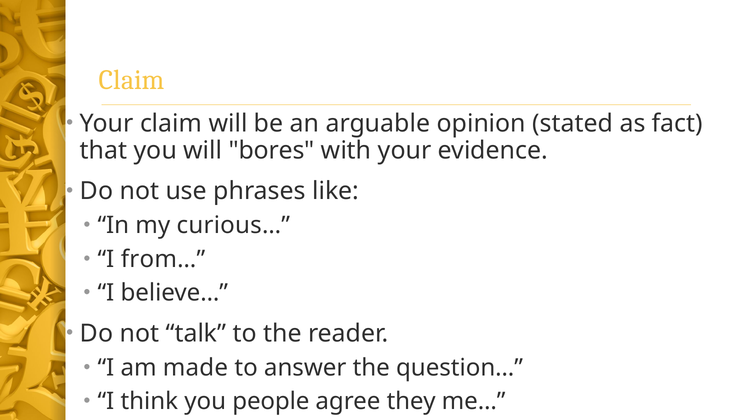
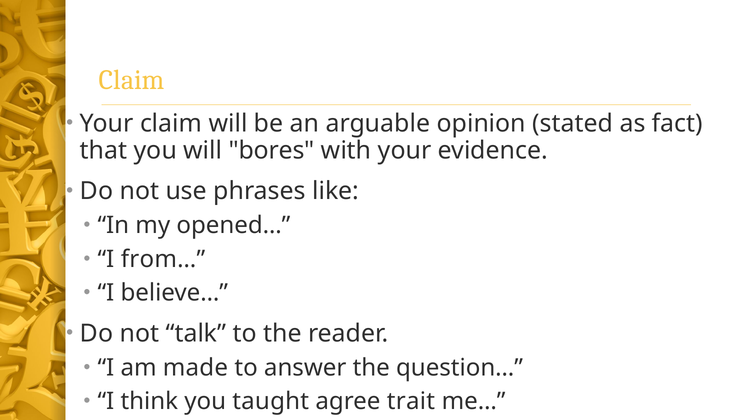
curious…: curious… -> opened… (233, 226)
people: people -> taught (271, 402)
they: they -> trait (411, 402)
